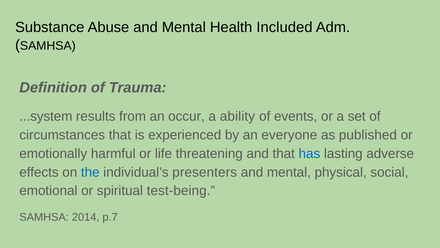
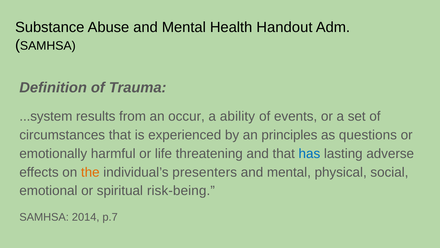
Included: Included -> Handout (284, 27)
everyone: everyone -> principles (289, 135)
published: published -> questions (368, 135)
the colour: blue -> orange (90, 172)
test-being: test-being -> risk-being (181, 190)
